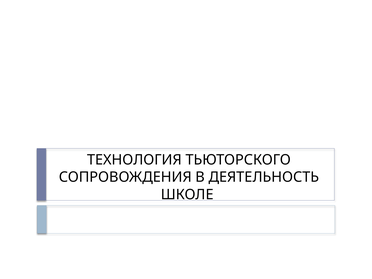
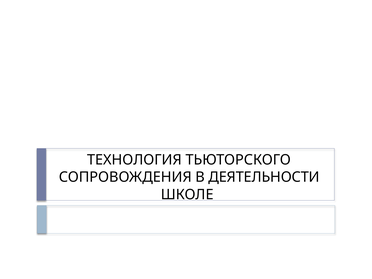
ДЕЯТЕЛЬНОСТЬ: ДЕЯТЕЛЬНОСТЬ -> ДЕЯТЕЛЬНОСТИ (264, 177)
